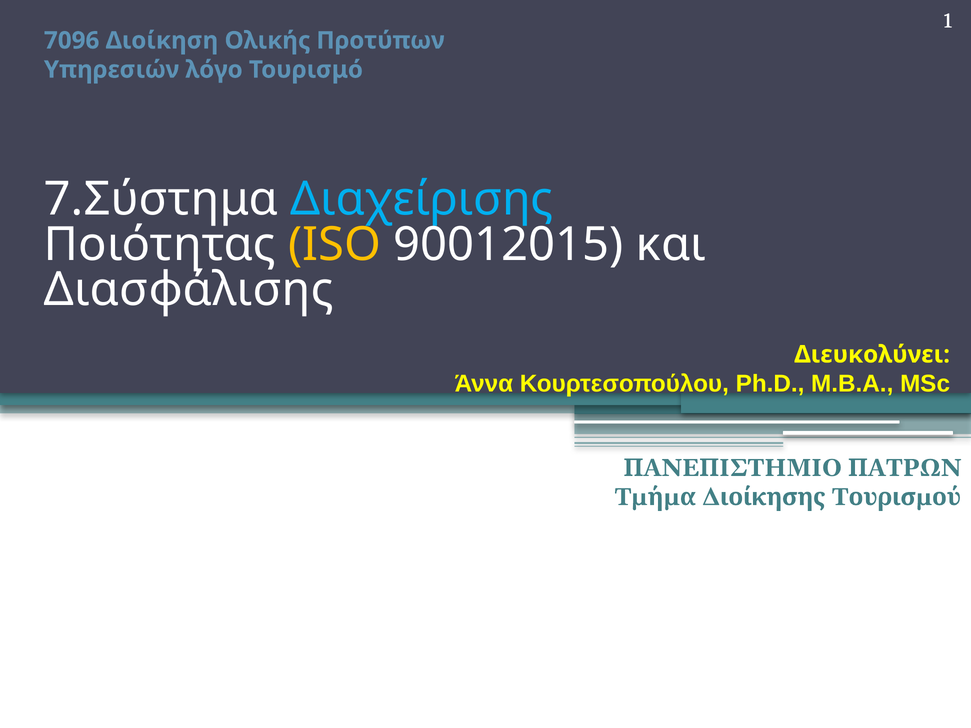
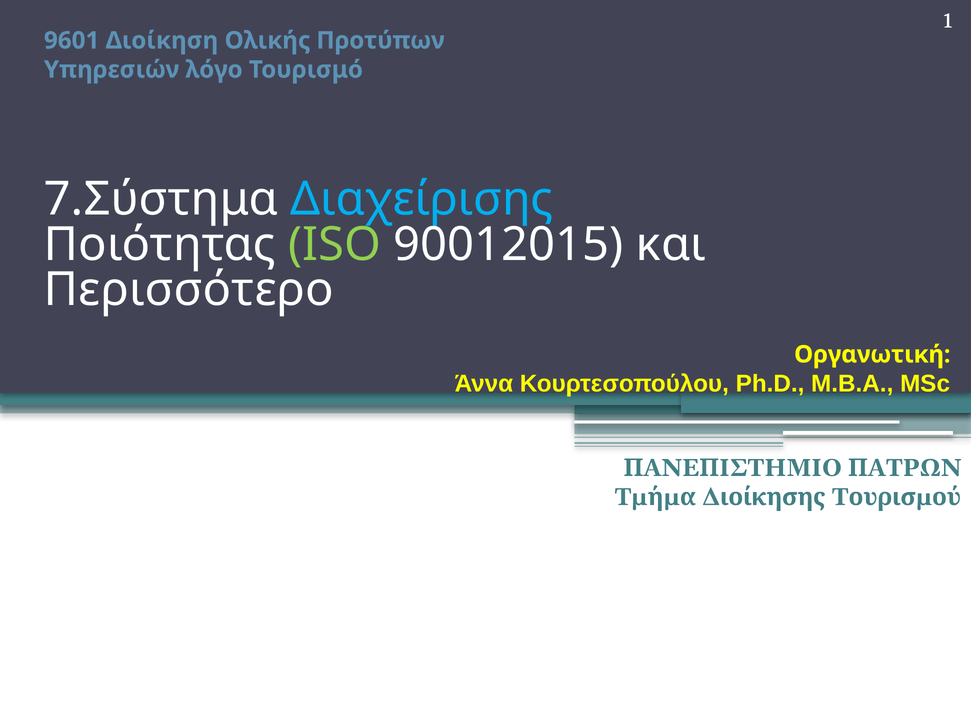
7096: 7096 -> 9601 (72, 41)
ISO colour: yellow -> light green (335, 245)
Διασφάλισης: Διασφάλισης -> Περισσότερο (189, 290)
Διευκολύνει: Διευκολύνει -> Οργανωτική (872, 355)
